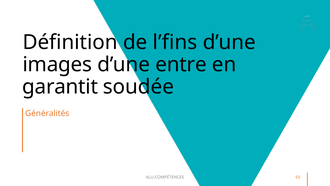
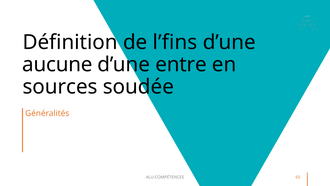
images: images -> aucune (57, 64)
garantit: garantit -> sources (60, 87)
